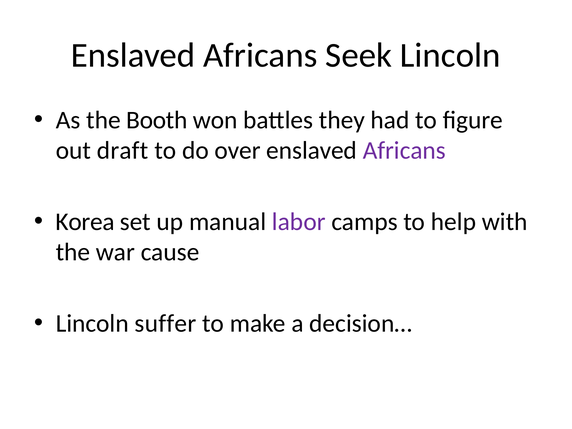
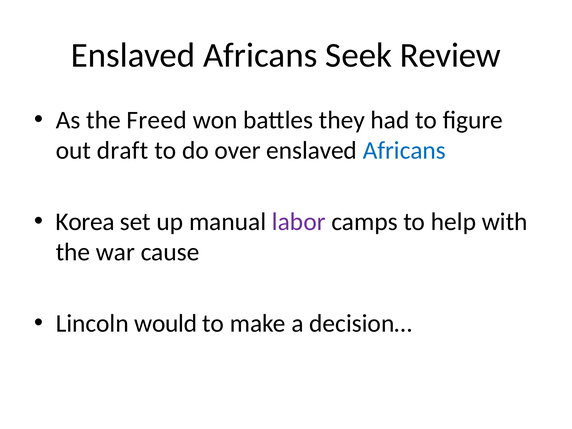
Seek Lincoln: Lincoln -> Review (450, 55)
Booth: Booth -> Freed (157, 120)
Africans colour: purple -> blue (404, 151)
suffer: suffer -> would (166, 323)
